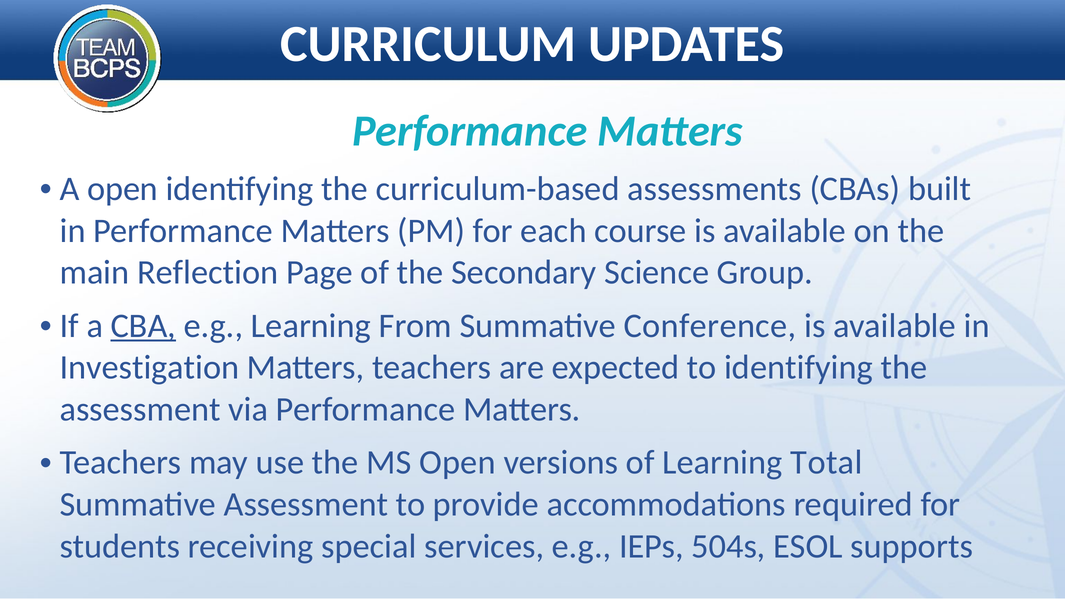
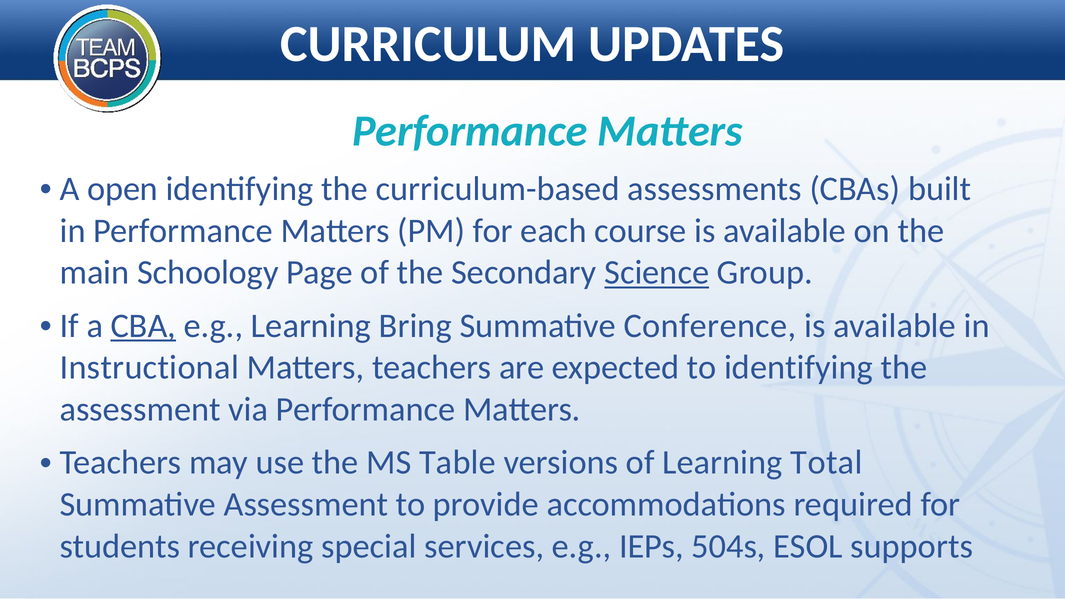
Reflection: Reflection -> Schoology (208, 273)
Science underline: none -> present (657, 273)
From: From -> Bring (415, 326)
Investigation: Investigation -> Instructional (149, 368)
MS Open: Open -> Table (457, 463)
